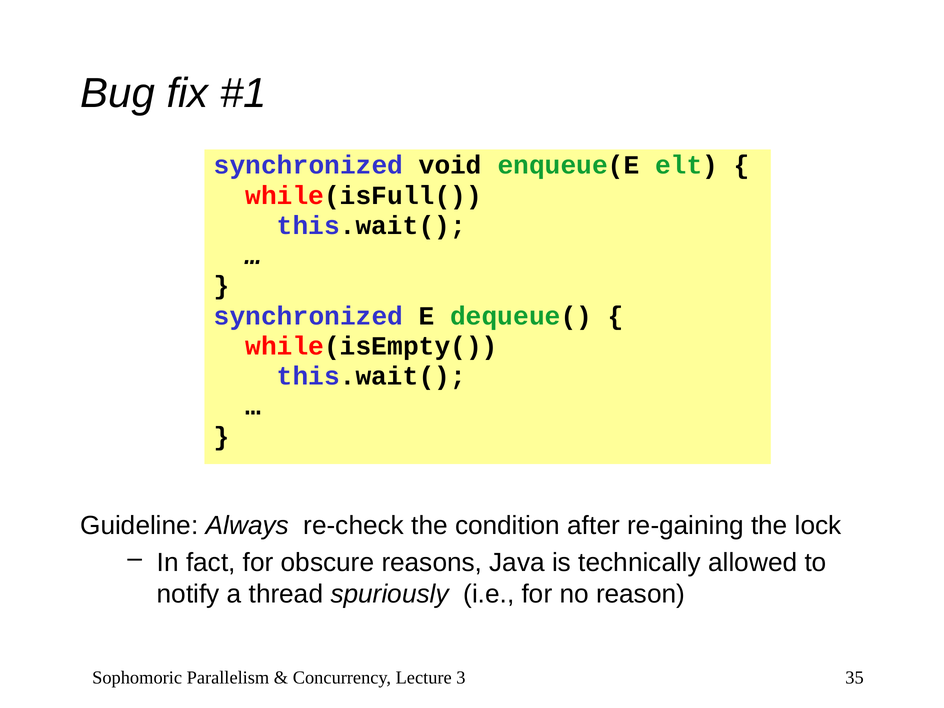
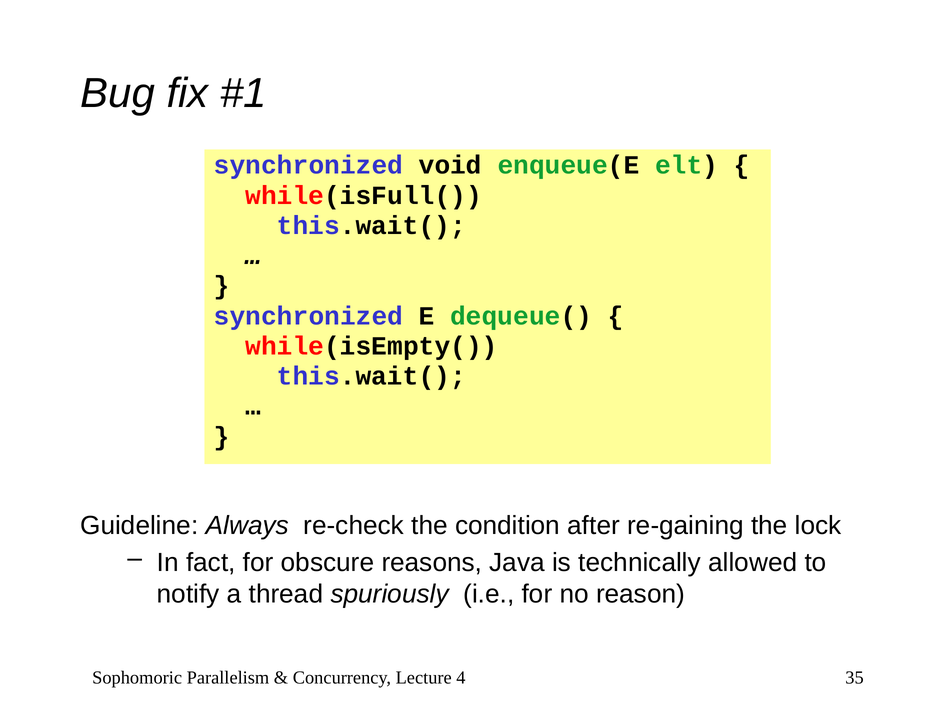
3: 3 -> 4 (461, 678)
